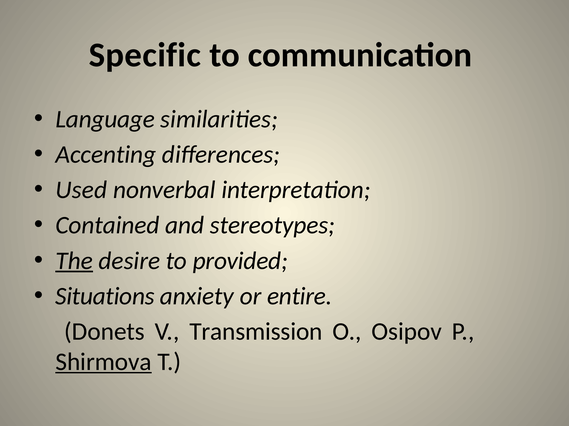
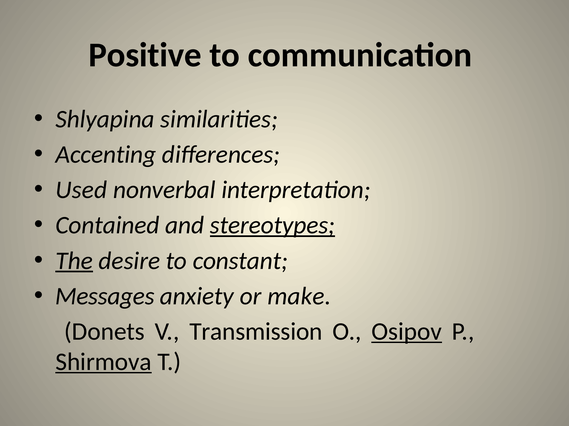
Specific: Specific -> Positive (145, 55)
Language: Language -> Shlyapina (105, 119)
stereotypes underline: none -> present (273, 226)
provided: provided -> constant (240, 261)
Situations: Situations -> Messages (105, 297)
entire: entire -> make (299, 297)
Osipov underline: none -> present (407, 332)
